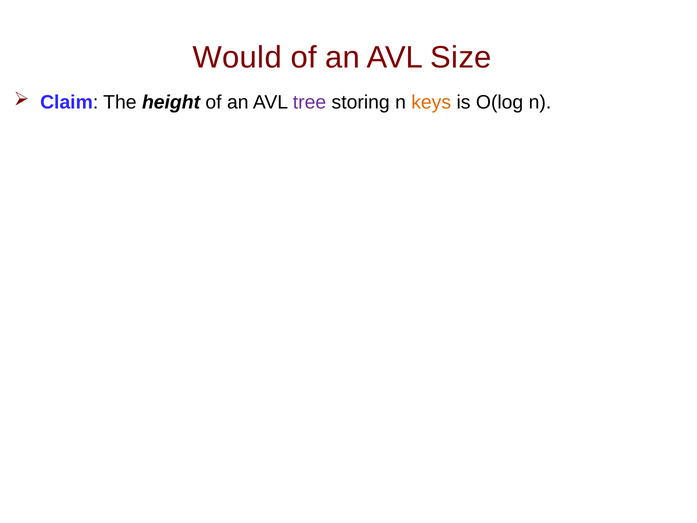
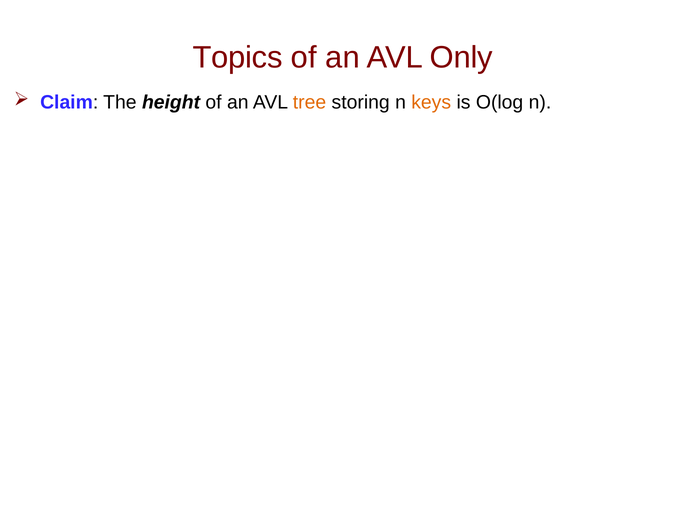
Would: Would -> Topics (238, 57)
Size: Size -> Only (461, 57)
tree colour: purple -> orange (310, 103)
